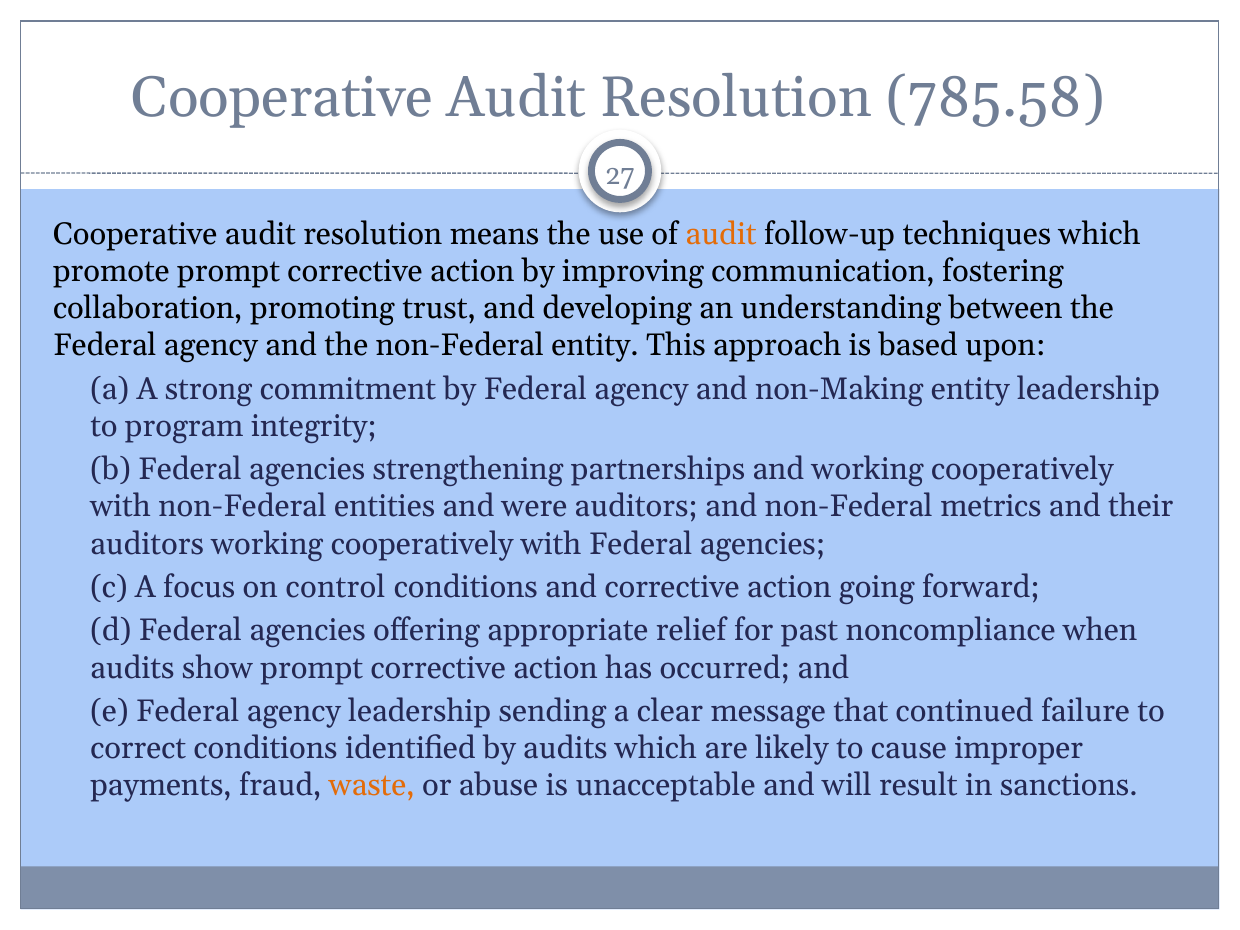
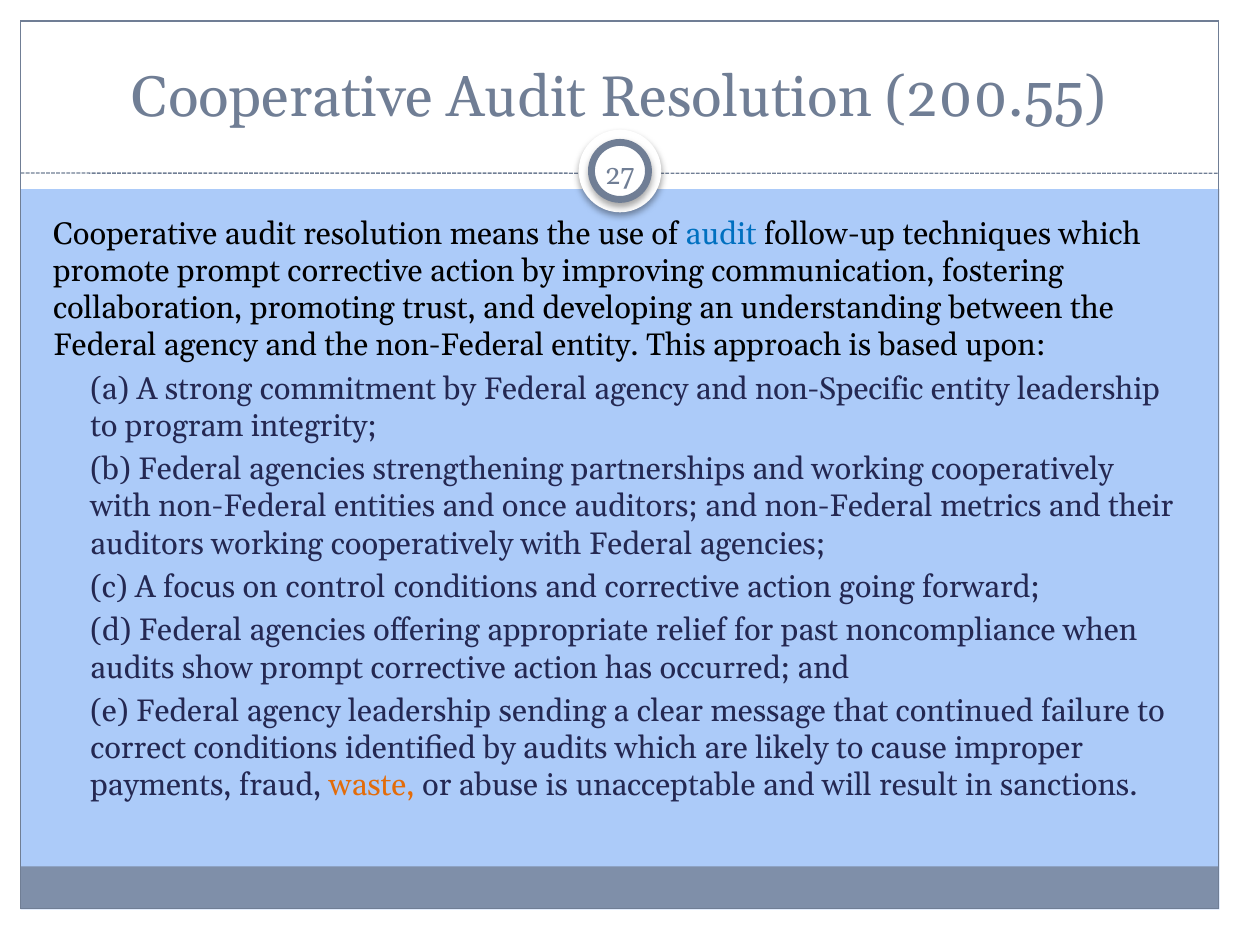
785.58: 785.58 -> 200.55 (996, 98)
audit colour: orange -> blue (721, 234)
non-Making: non-Making -> non-Specific (839, 389)
were: were -> once (534, 507)
